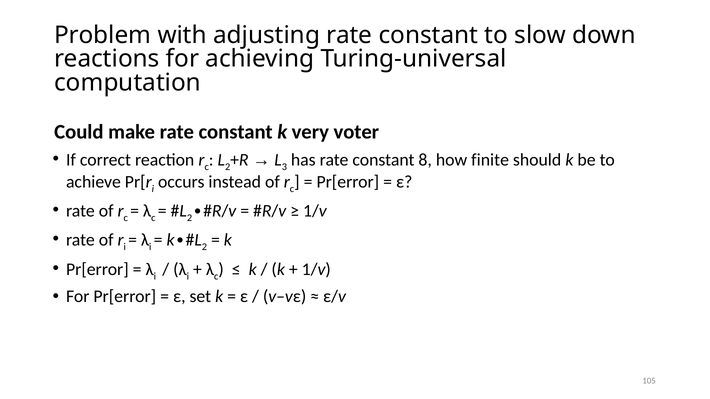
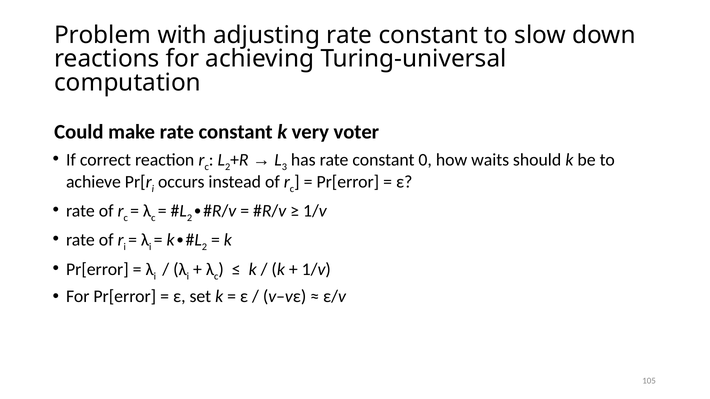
8: 8 -> 0 (425, 160)
finite: finite -> waits (490, 160)
